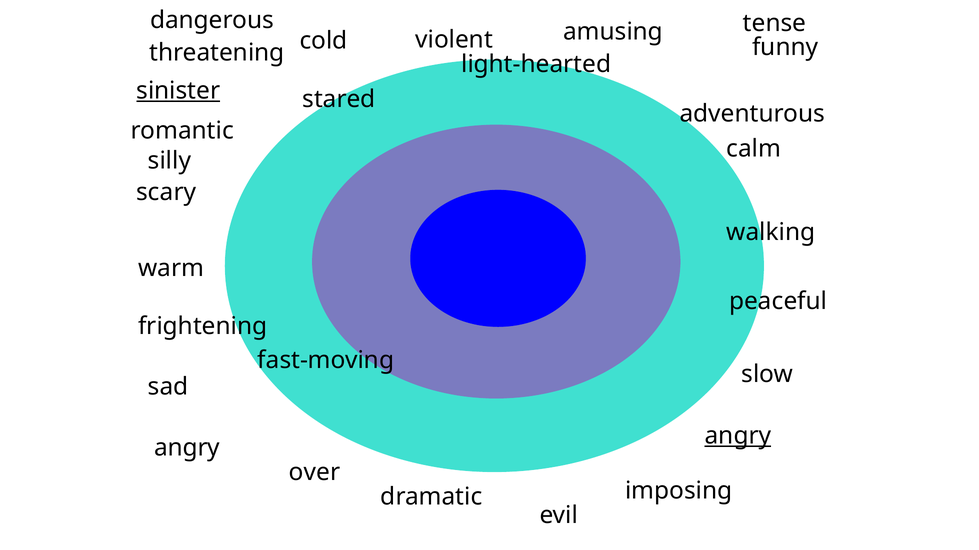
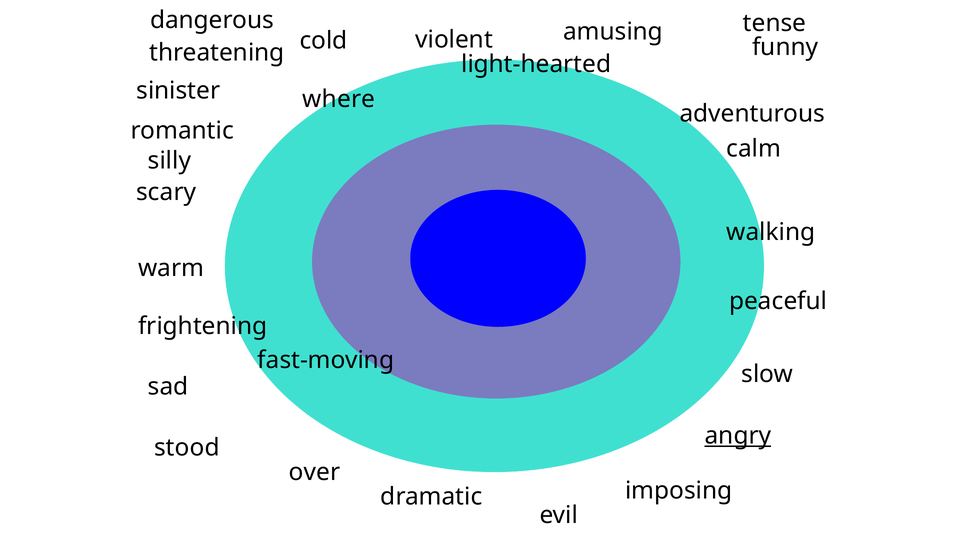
sinister underline: present -> none (178, 91)
stared: stared -> where (339, 100)
angry: angry -> stood (187, 448)
